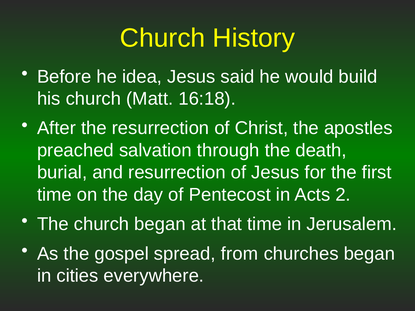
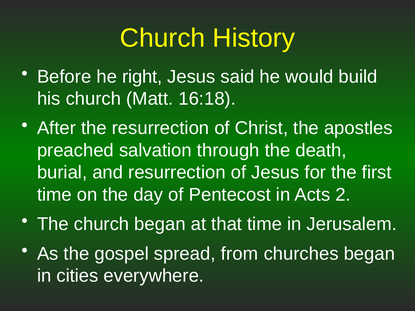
idea: idea -> right (142, 77)
